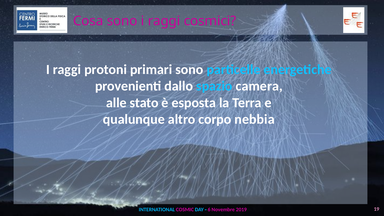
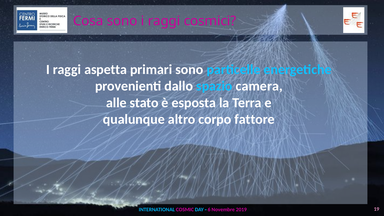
protoni: protoni -> aspetta (106, 70)
nebbia: nebbia -> fattore (255, 119)
